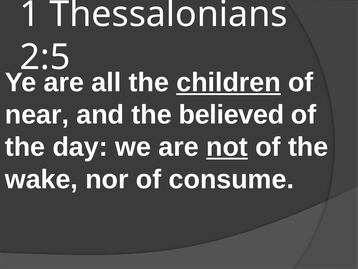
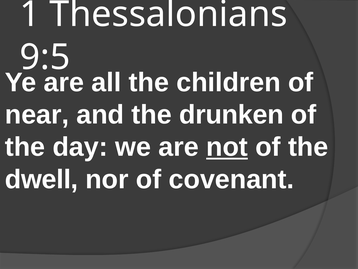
2:5: 2:5 -> 9:5 (45, 57)
children underline: present -> none (229, 82)
believed: believed -> drunken (231, 115)
wake: wake -> dwell (42, 179)
consume: consume -> covenant (231, 179)
